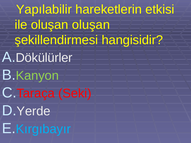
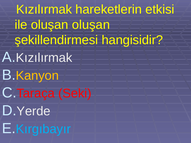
Yapılabilir: Yapılabilir -> Kızılırmak (44, 9)
Dökülürler: Dökülürler -> Kızılırmak (44, 58)
Kanyon colour: light green -> yellow (37, 76)
